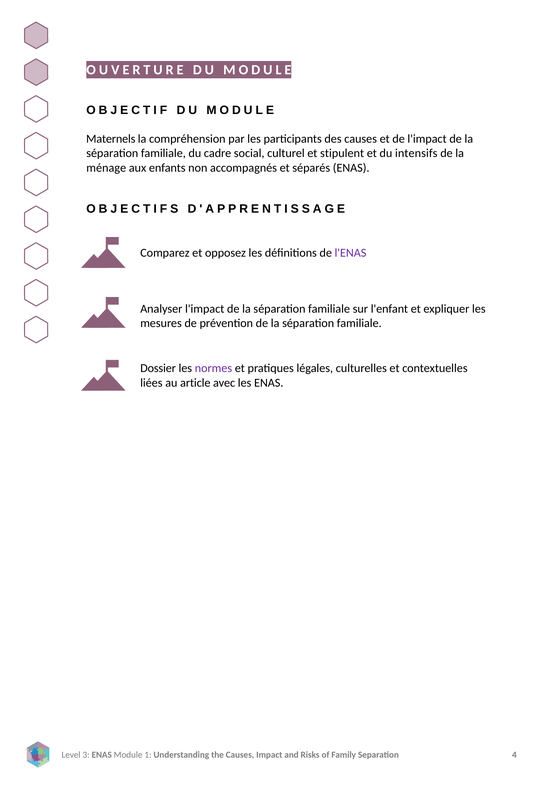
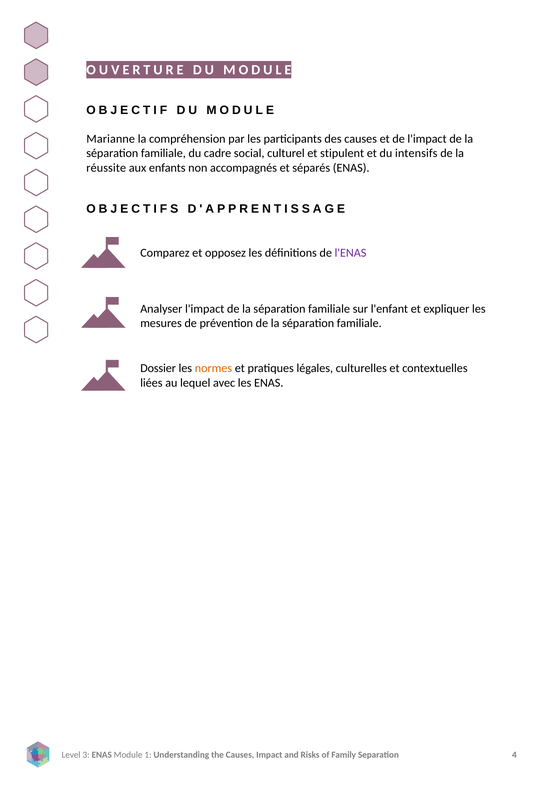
Maternels: Maternels -> Marianne (111, 139)
ménage: ménage -> réussite (106, 168)
normes colour: purple -> orange (213, 368)
article: article -> lequel (195, 383)
